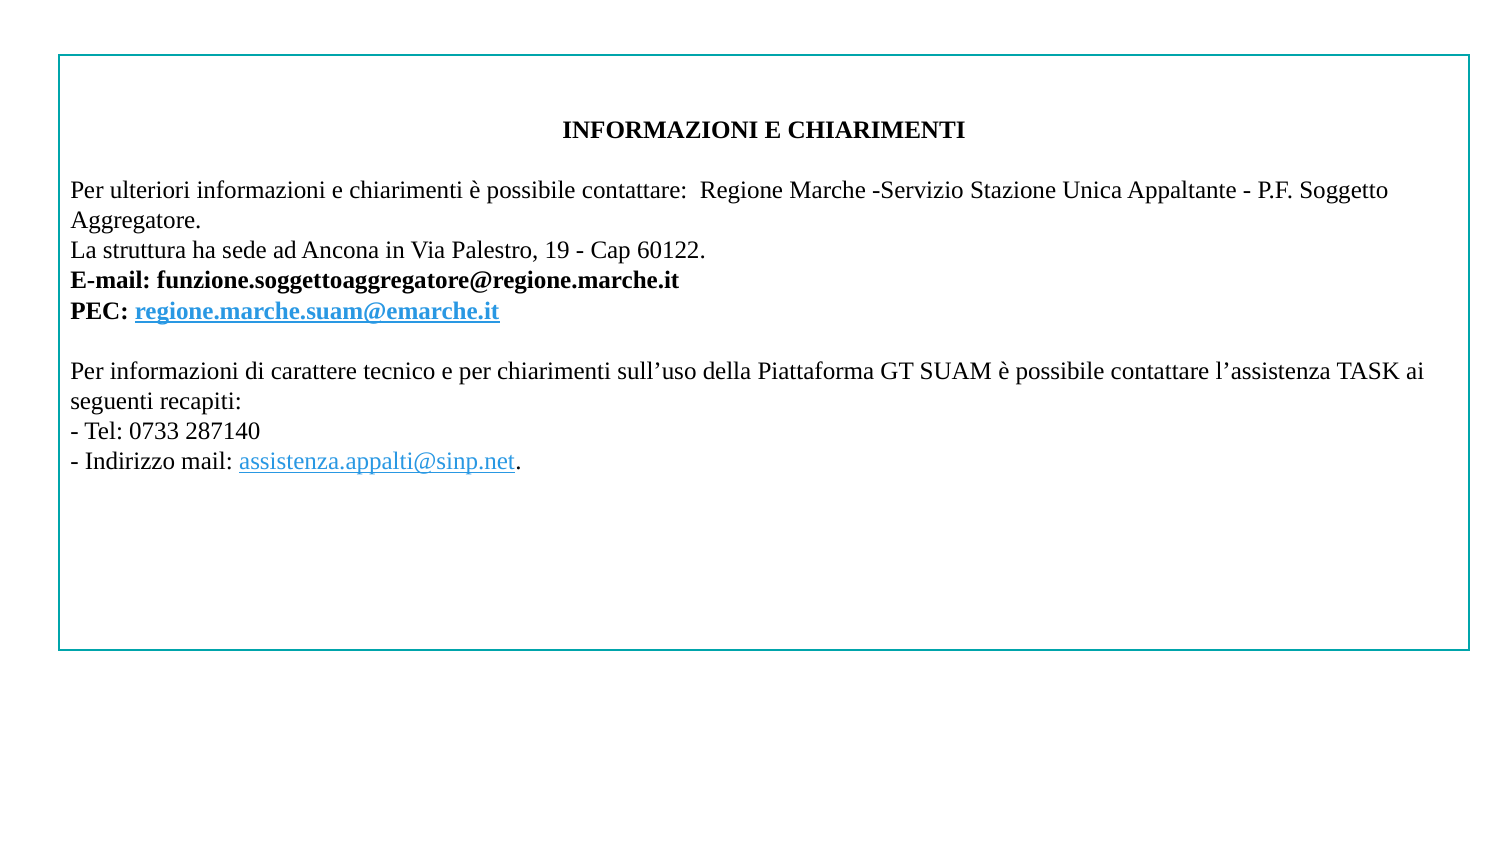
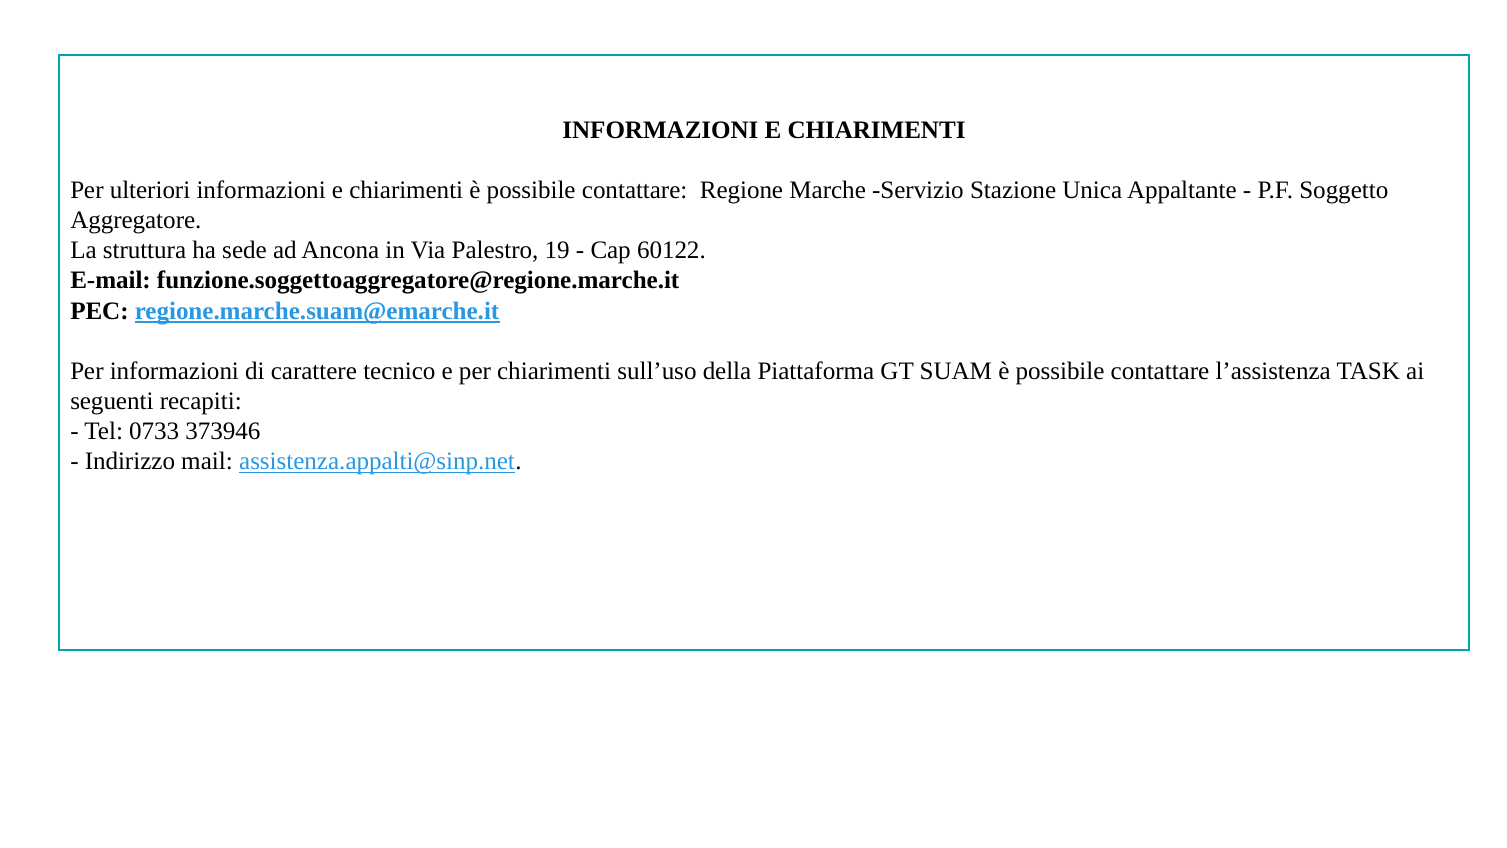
287140: 287140 -> 373946 (223, 431)
